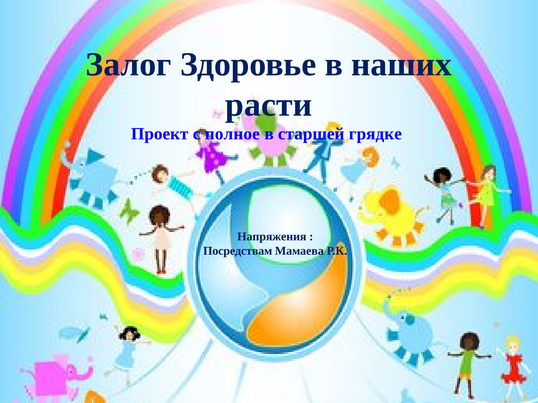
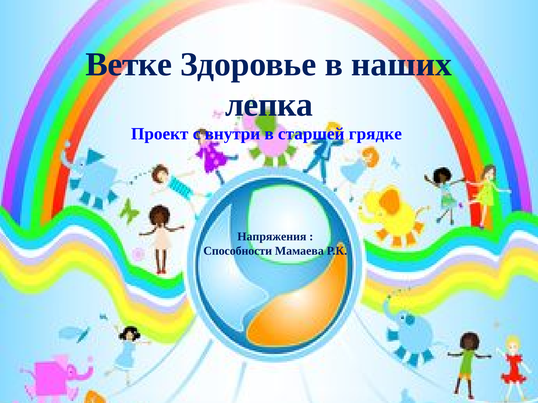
Залог: Залог -> Ветке (129, 64)
расти: расти -> лепка (269, 105)
полное: полное -> внутри (232, 134)
Посредствам: Посредствам -> Способности (238, 251)
